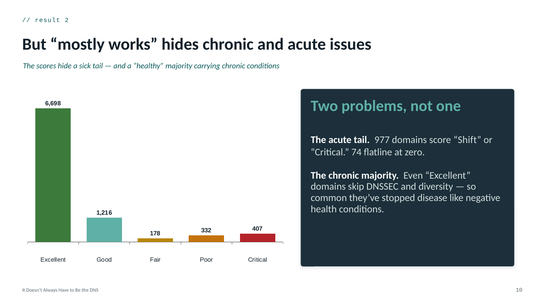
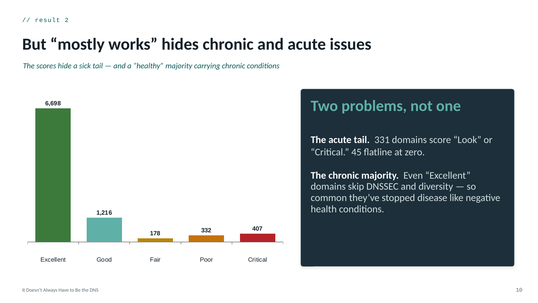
977: 977 -> 331 (382, 140)
Shift: Shift -> Look (467, 140)
74: 74 -> 45 (356, 152)
